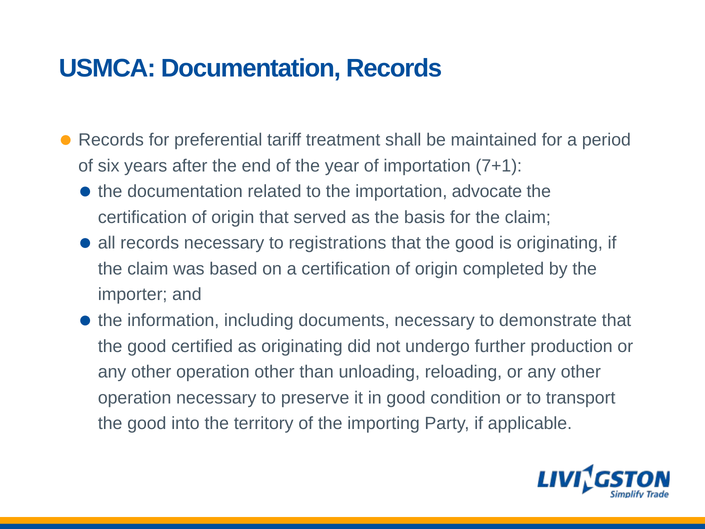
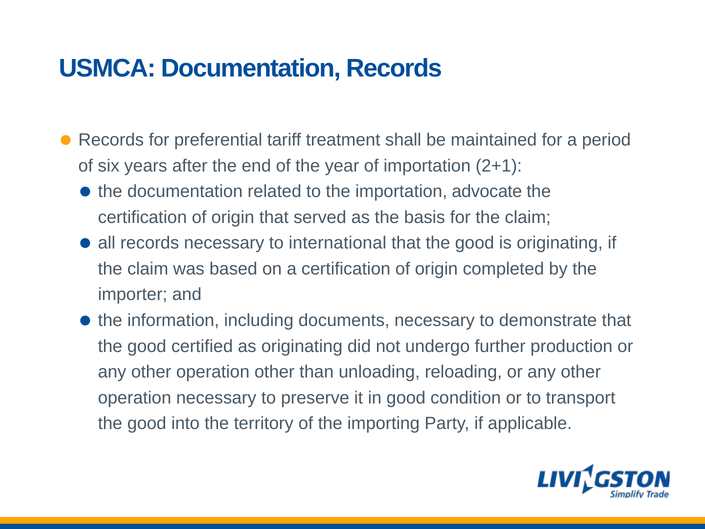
7+1: 7+1 -> 2+1 (499, 166)
registrations: registrations -> international (338, 243)
